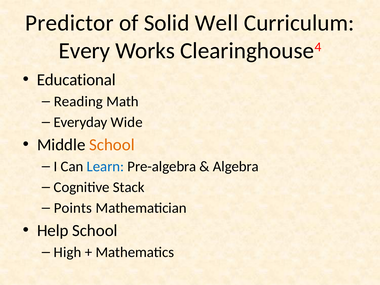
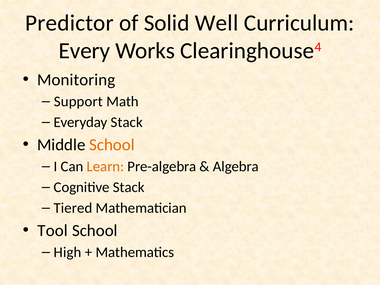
Educational: Educational -> Monitoring (76, 80)
Reading: Reading -> Support (78, 102)
Everyday Wide: Wide -> Stack (127, 122)
Learn colour: blue -> orange (105, 167)
Points: Points -> Tiered (73, 208)
Help: Help -> Tool (53, 231)
